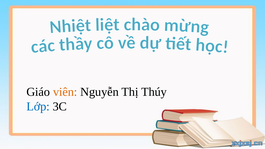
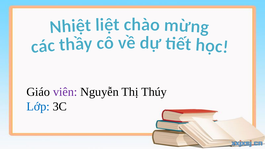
viên colour: orange -> purple (65, 92)
